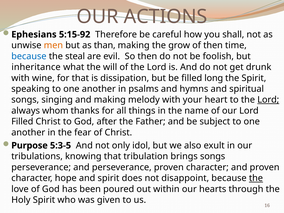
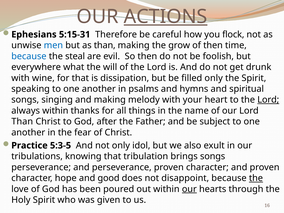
ACTIONS underline: none -> present (166, 17)
5:15-92: 5:15-92 -> 5:15-31 (75, 34)
shall: shall -> flock (233, 34)
men colour: orange -> blue (53, 45)
inheritance: inheritance -> everywhere (36, 67)
filled long: long -> only (214, 78)
always whom: whom -> within (55, 111)
Filled: Filled -> Than (22, 122)
Purpose: Purpose -> Practice (29, 146)
and spirit: spirit -> good (109, 178)
our underline: none -> present (189, 189)
